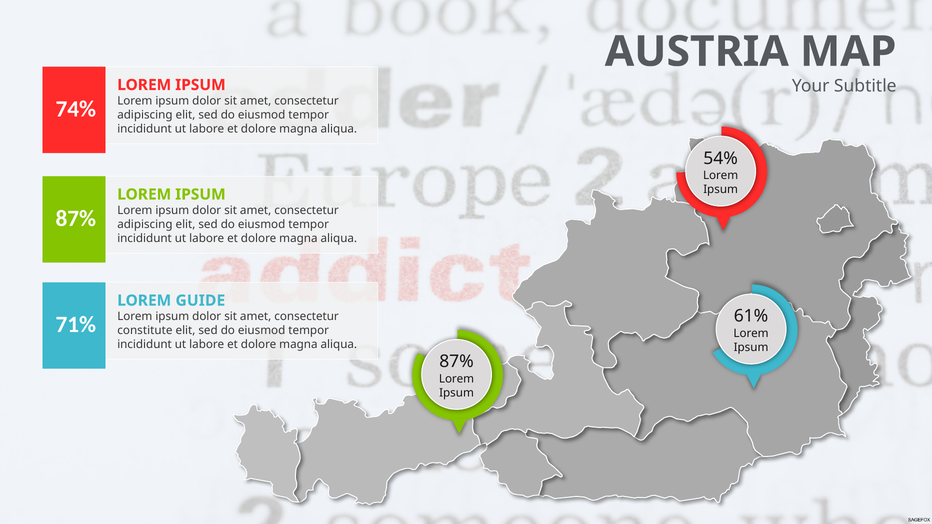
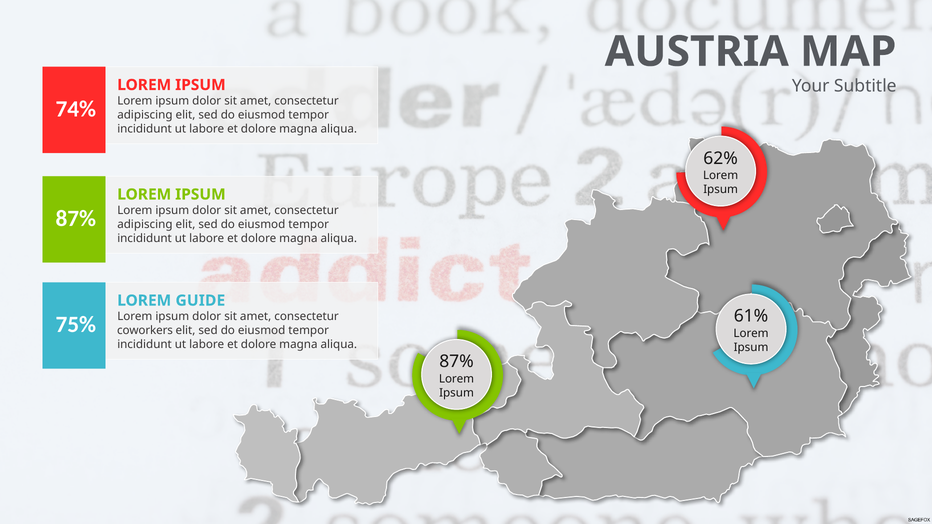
54%: 54% -> 62% (721, 158)
71%: 71% -> 75% (76, 325)
constitute: constitute -> coworkers (145, 331)
